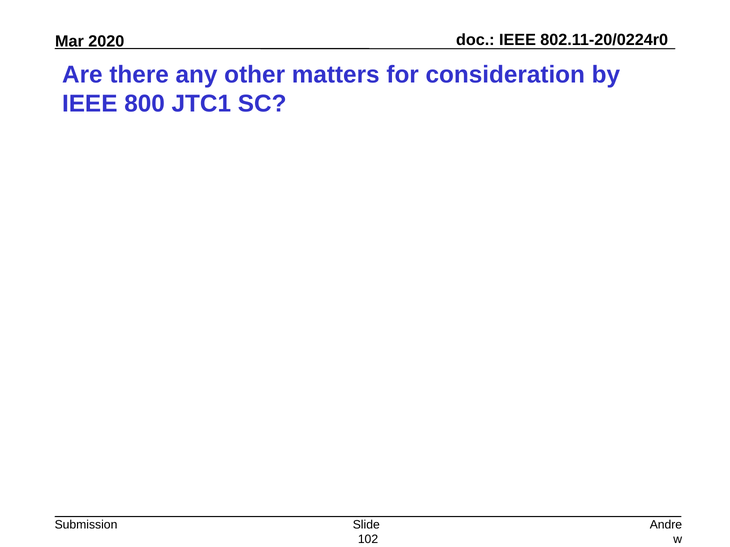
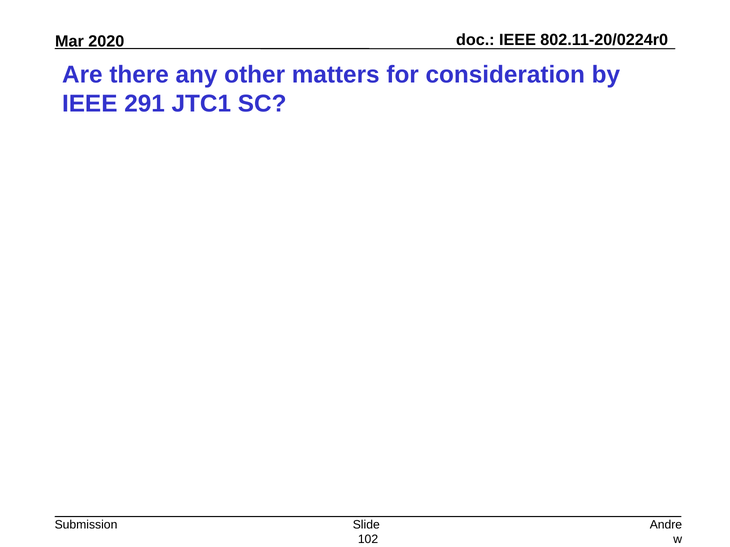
800: 800 -> 291 (145, 104)
